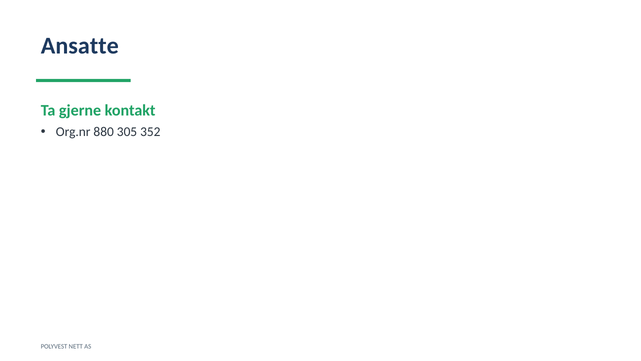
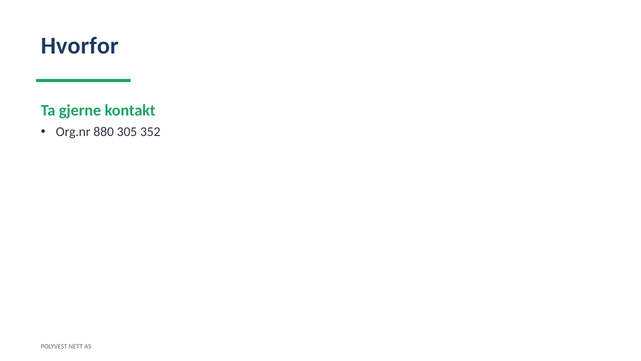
Ansatte: Ansatte -> Hvorfor (80, 46)
